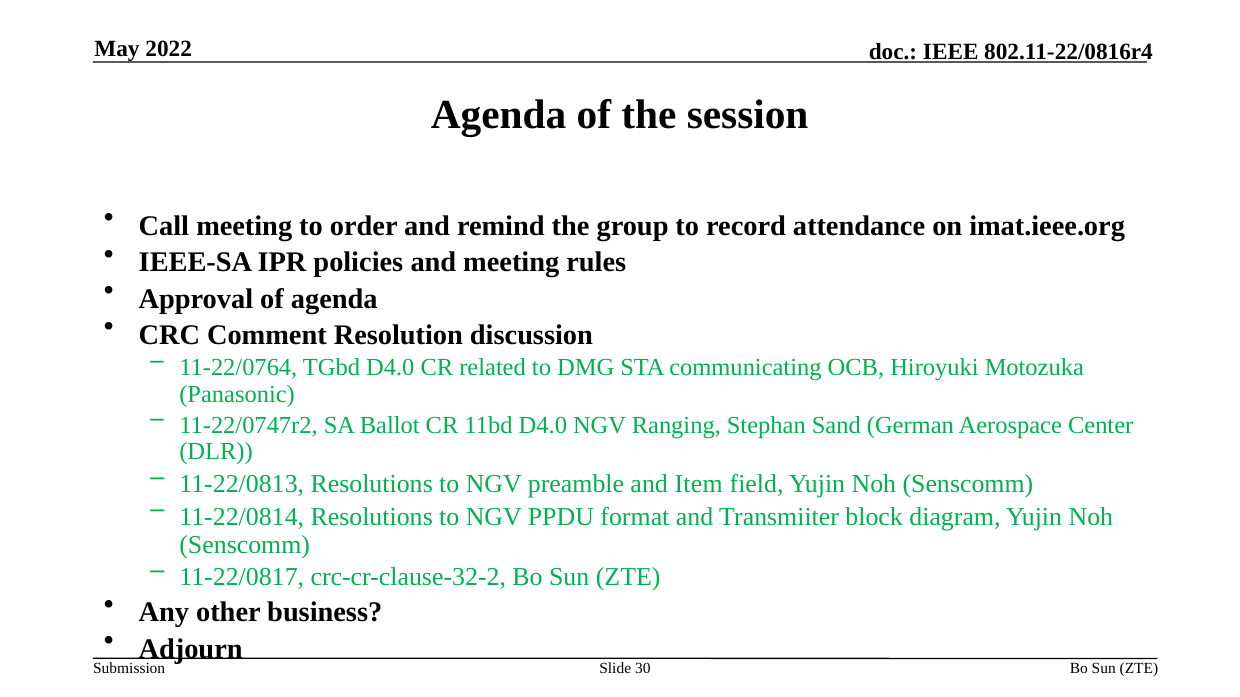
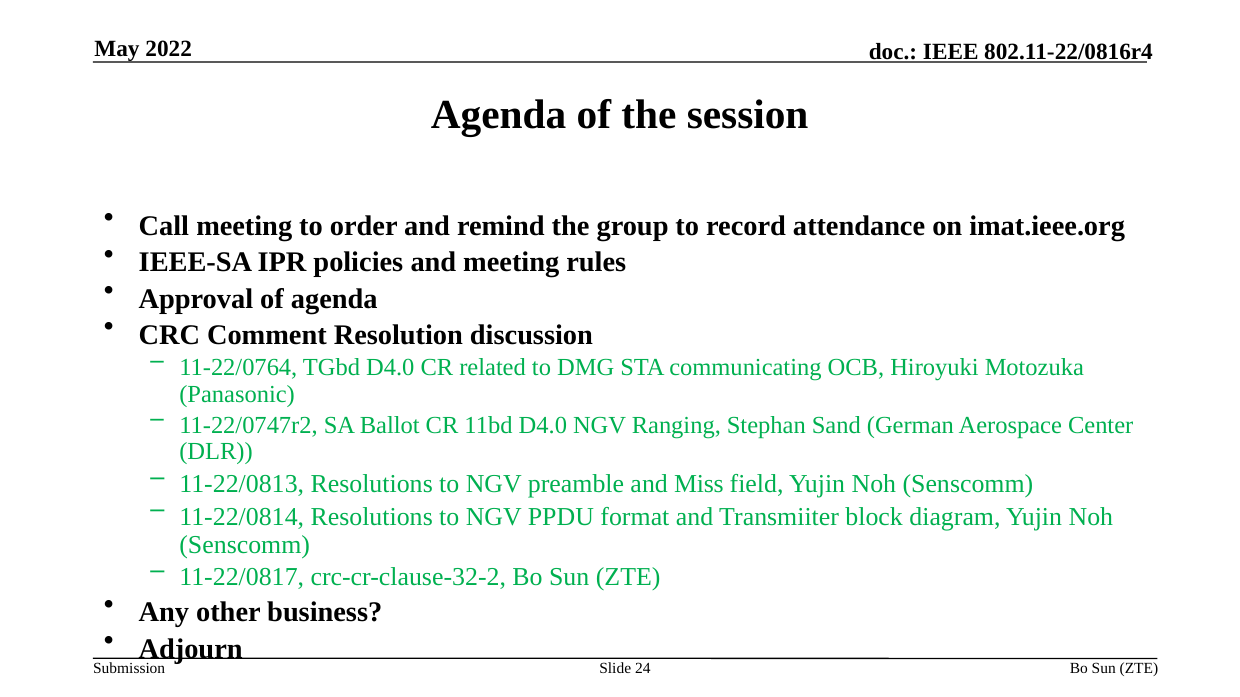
Item: Item -> Miss (699, 484)
30: 30 -> 24 (643, 669)
